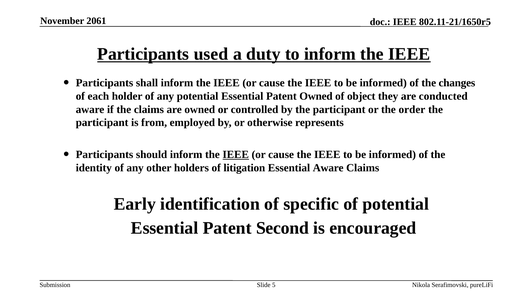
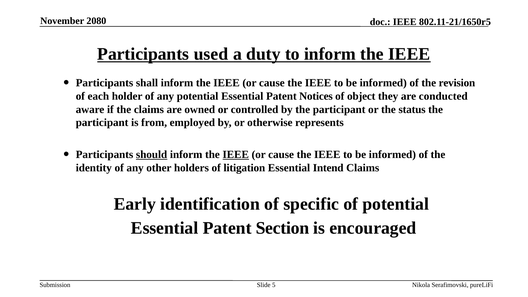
2061: 2061 -> 2080 (96, 21)
changes: changes -> revision (457, 83)
Patent Owned: Owned -> Notices (316, 96)
order: order -> status (412, 109)
should underline: none -> present (152, 155)
Essential Aware: Aware -> Intend (328, 168)
Second: Second -> Section (282, 228)
